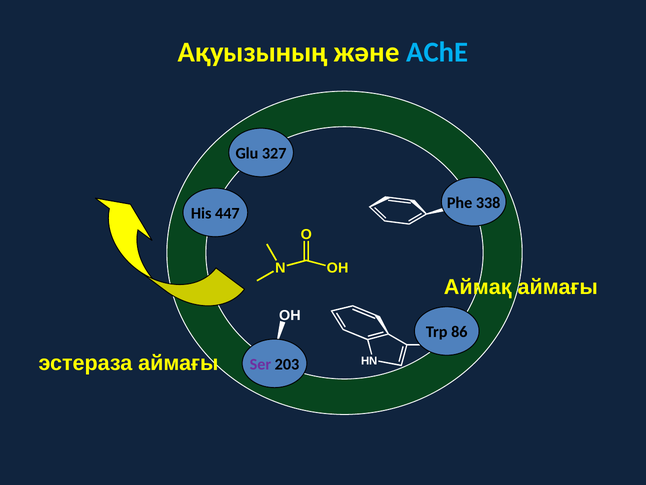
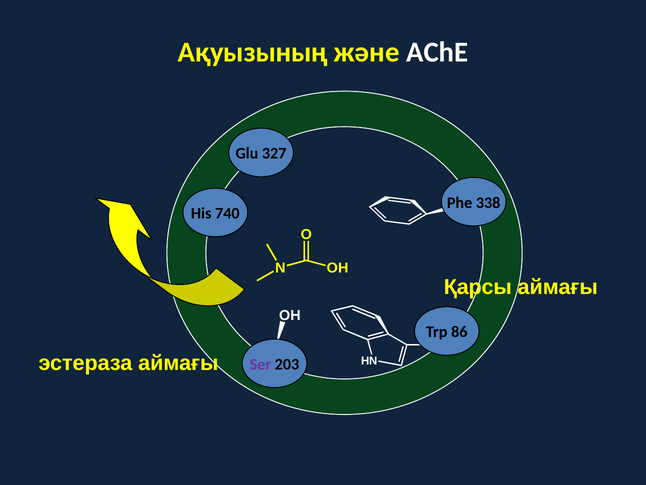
AChE colour: light blue -> white (437, 52)
447: 447 -> 740 (227, 213)
Аймақ: Аймақ -> Қарсы (478, 287)
